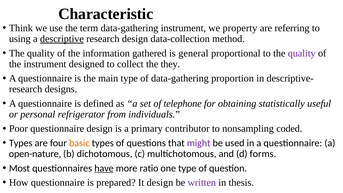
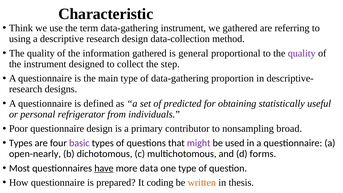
we property: property -> gathered (240, 28)
descriptive underline: present -> none (62, 39)
they: they -> step (170, 64)
telephone: telephone -> predicted (183, 103)
coded: coded -> broad (289, 129)
basic colour: orange -> purple (79, 143)
open-nature: open-nature -> open-nearly (35, 154)
ratio: ratio -> data (149, 168)
It design: design -> coding (160, 183)
written colour: purple -> orange (202, 183)
